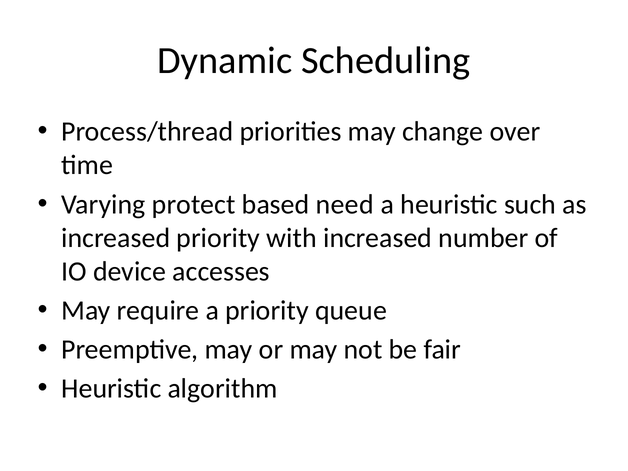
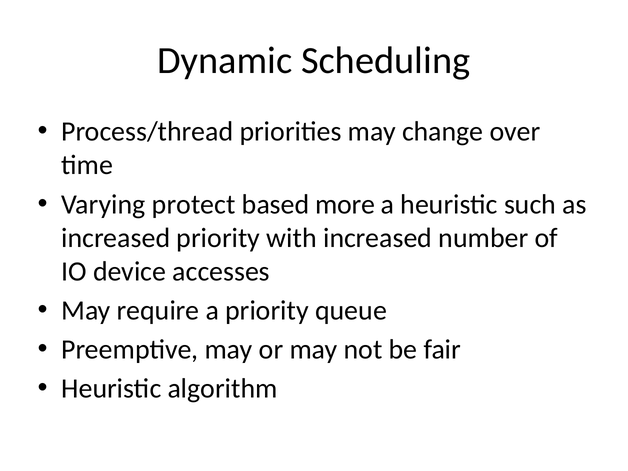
need: need -> more (345, 204)
